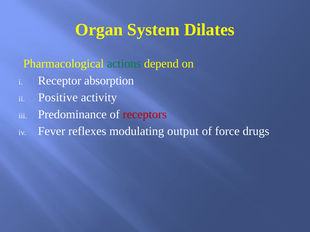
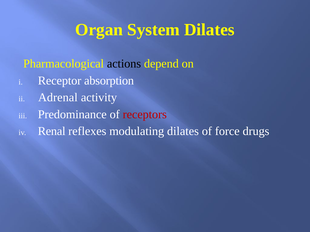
actions colour: green -> black (124, 64)
Positive: Positive -> Adrenal (58, 98)
Fever: Fever -> Renal (52, 131)
modulating output: output -> dilates (183, 131)
